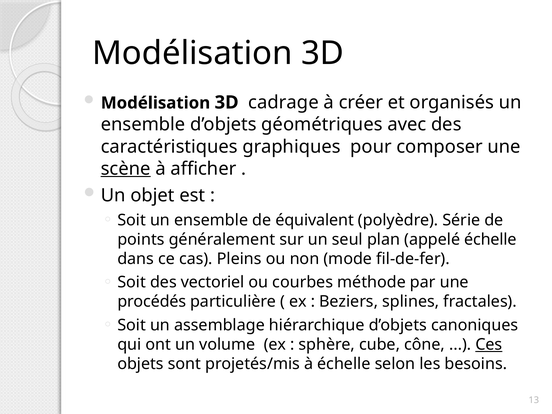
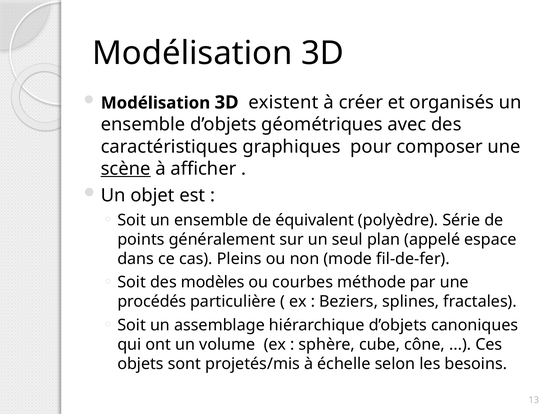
cadrage: cadrage -> existent (283, 102)
appelé échelle: échelle -> espace (490, 239)
vectoriel: vectoriel -> modèles (213, 282)
Ces underline: present -> none (489, 344)
